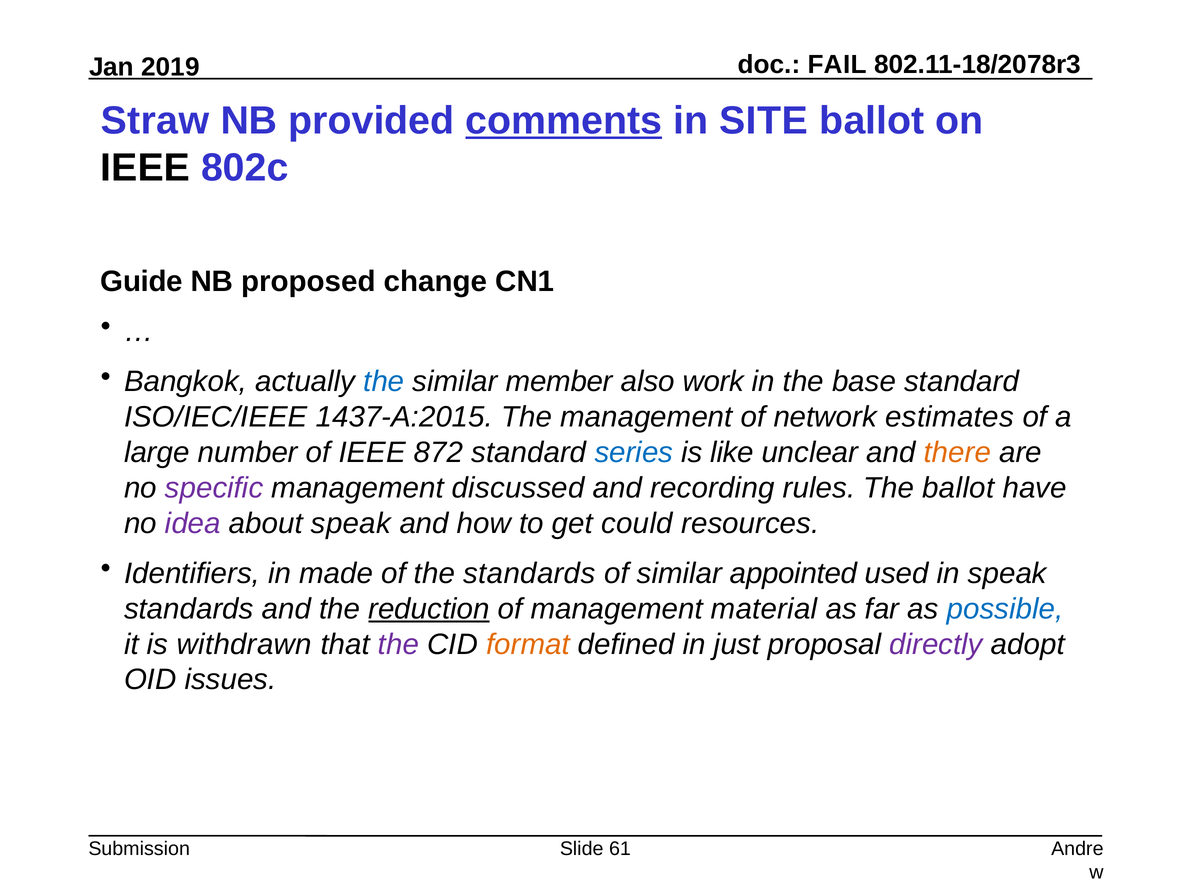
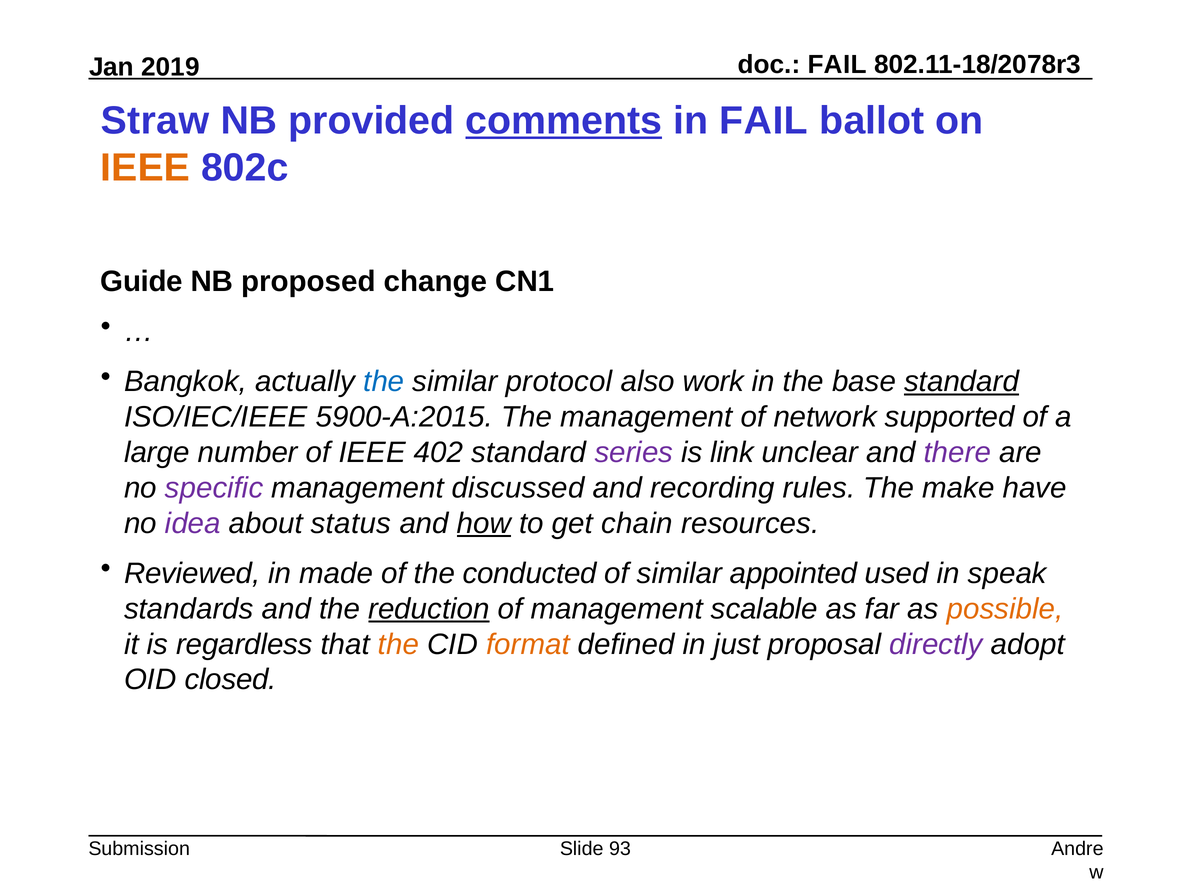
in SITE: SITE -> FAIL (764, 121)
IEEE colour: black -> orange (145, 168)
member: member -> protocol (559, 382)
standard underline: none -> present (962, 382)
1437-A:2015: 1437-A:2015 -> 5900-A:2015 (404, 417)
estimates: estimates -> supported (950, 417)
872: 872 -> 402 (439, 453)
series colour: blue -> purple (634, 453)
like: like -> link (732, 453)
there colour: orange -> purple (957, 453)
The ballot: ballot -> make (958, 488)
about speak: speak -> status (351, 524)
how underline: none -> present (484, 524)
could: could -> chain (637, 524)
Identifiers: Identifiers -> Reviewed (192, 574)
the standards: standards -> conducted (530, 574)
material: material -> scalable (764, 609)
possible colour: blue -> orange (1005, 609)
withdrawn: withdrawn -> regardless (244, 645)
the colour: purple -> orange (398, 645)
issues: issues -> closed (231, 680)
61: 61 -> 93 (620, 850)
